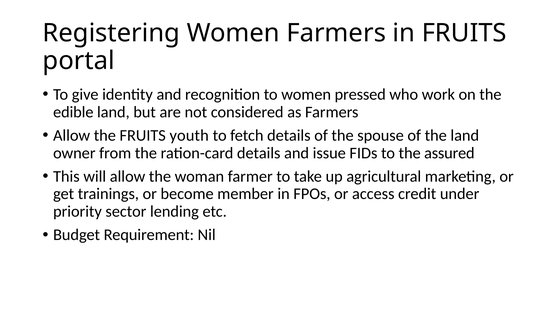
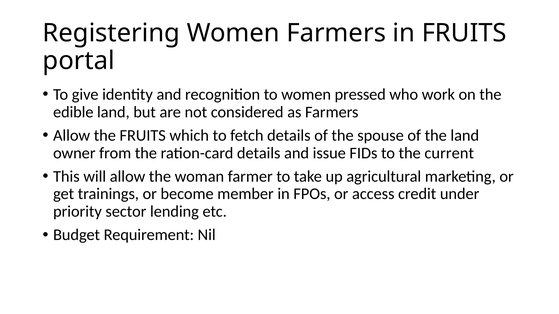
youth: youth -> which (189, 136)
assured: assured -> current (449, 153)
